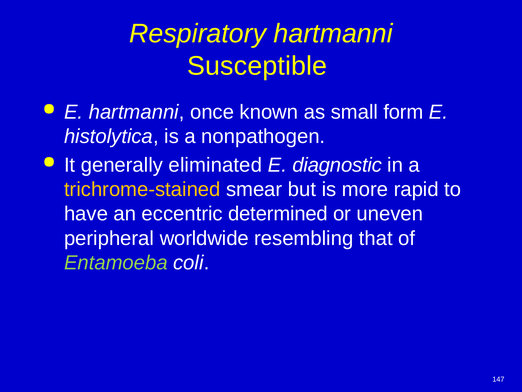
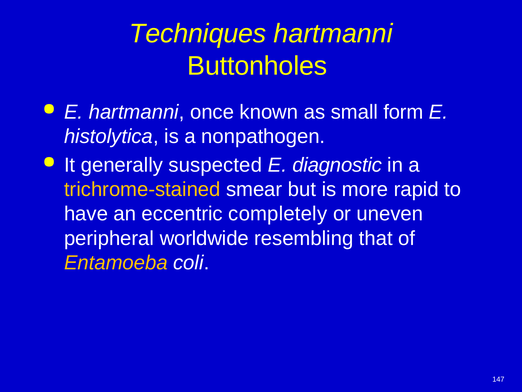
Respiratory: Respiratory -> Techniques (198, 34)
Susceptible: Susceptible -> Buttonholes (257, 66)
eliminated: eliminated -> suspected (215, 165)
determined: determined -> completely (278, 214)
Entamoeba colour: light green -> yellow (116, 262)
